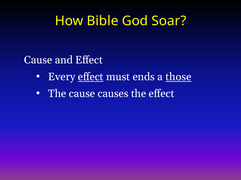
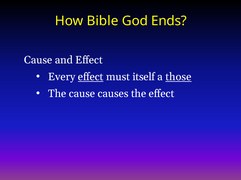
Soar: Soar -> Ends (169, 21)
ends: ends -> itself (144, 77)
